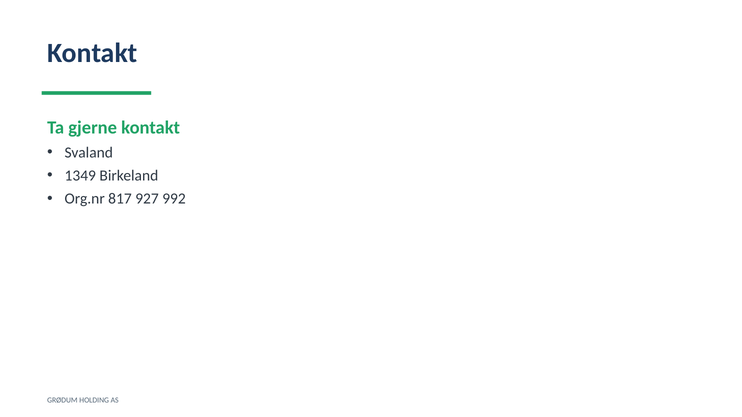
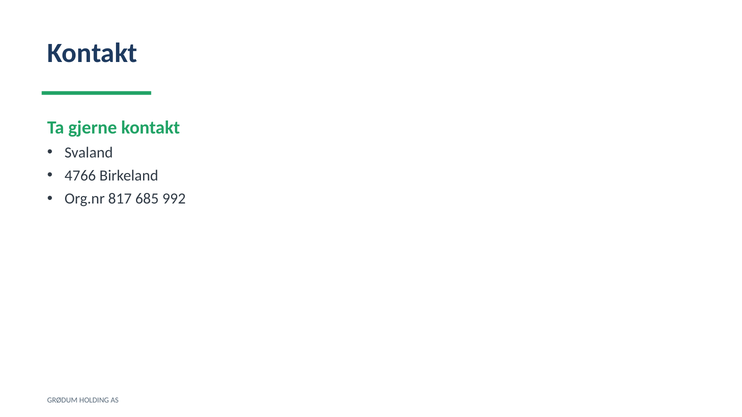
1349: 1349 -> 4766 (80, 176)
927: 927 -> 685 (147, 199)
